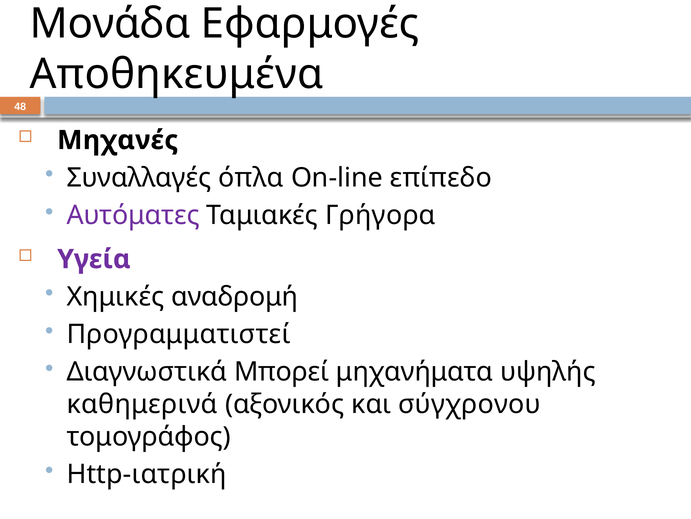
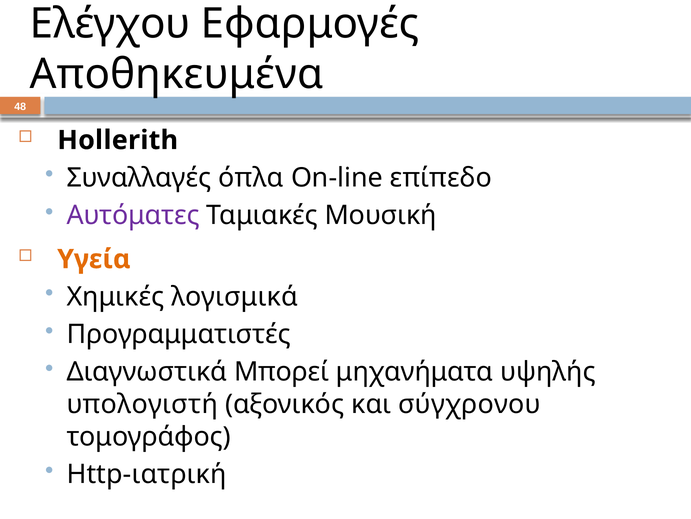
Μονάδα: Μονάδα -> Ελέγχου (110, 24)
Μηχανές: Μηχανές -> Hollerith (118, 140)
Γρήγορα: Γρήγορα -> Μουσική (381, 215)
Υγεία colour: purple -> orange (94, 259)
αναδρομή: αναδρομή -> λογισμικά (234, 296)
Προγραμματιστεί: Προγραμματιστεί -> Προγραμματιστές (179, 334)
καθημερινά: καθημερινά -> υπολογιστή (142, 404)
